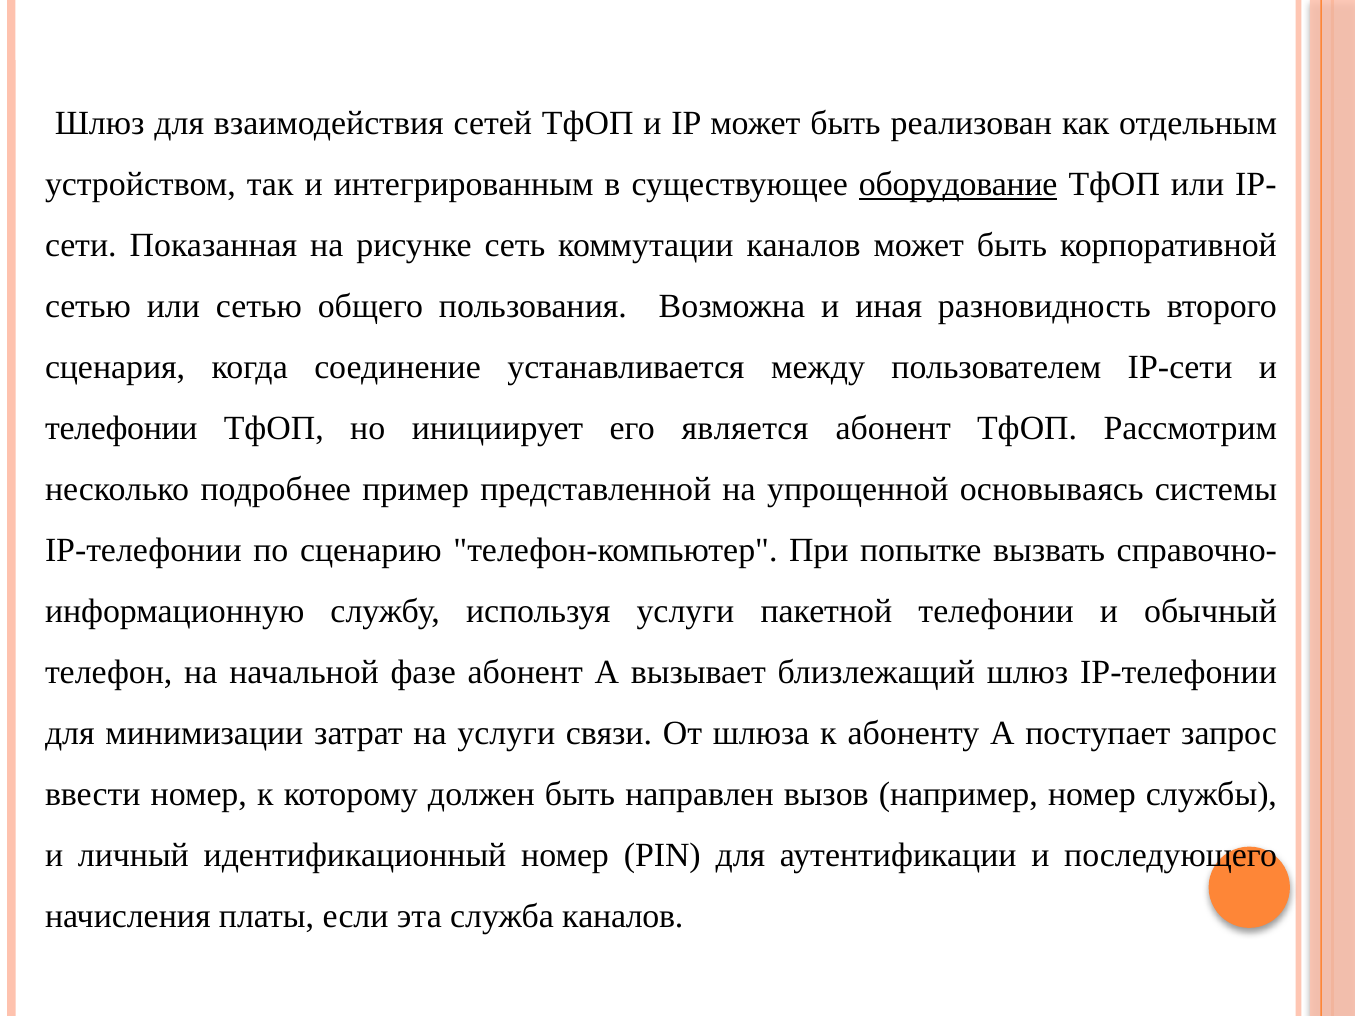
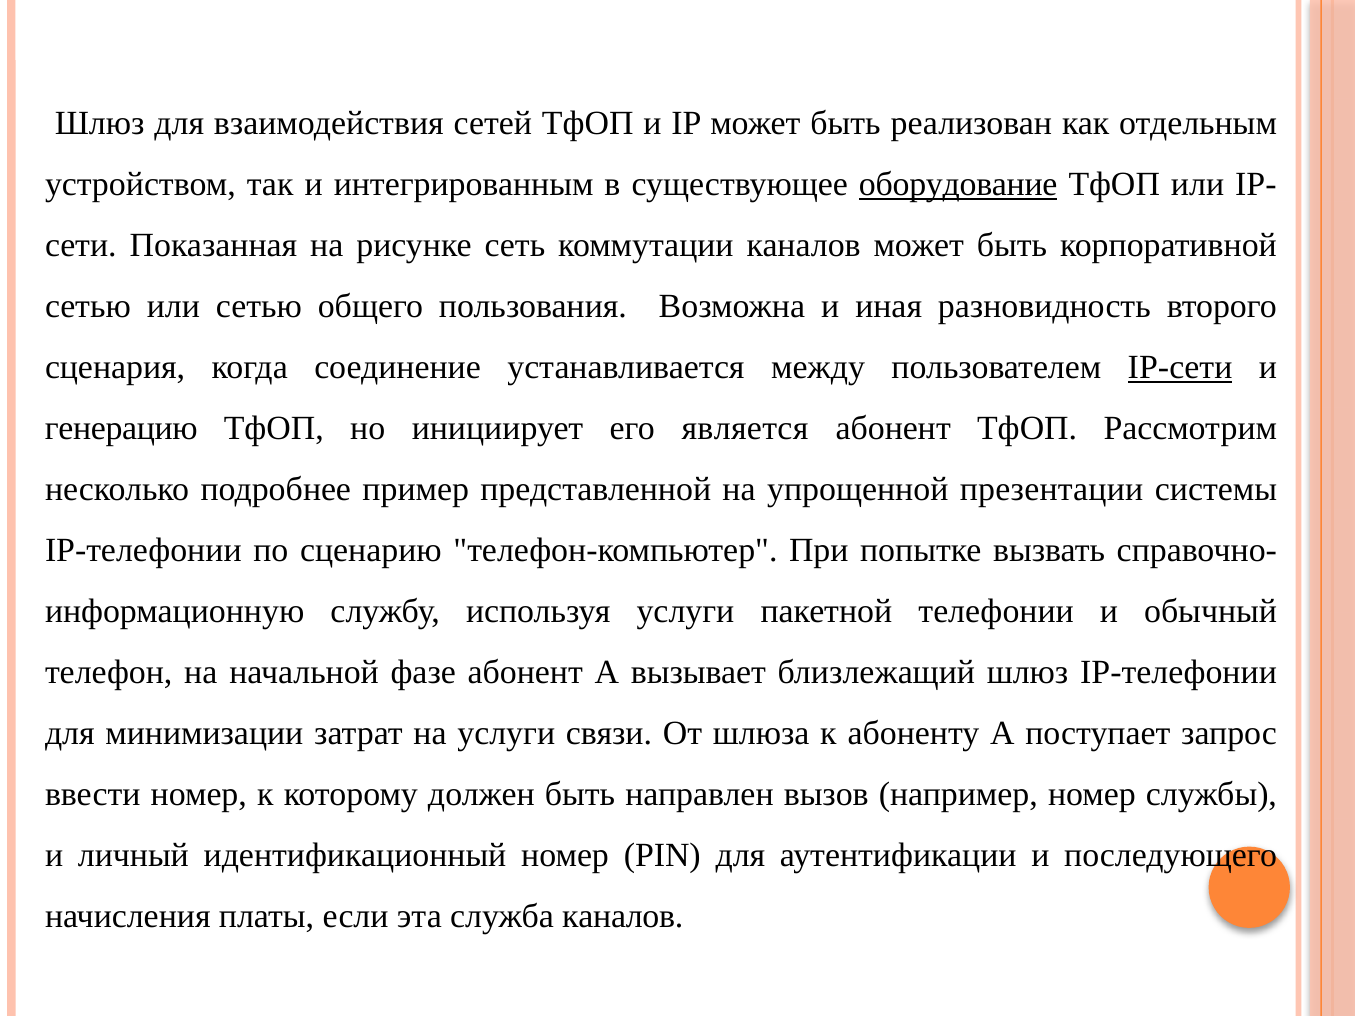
IP-сети underline: none -> present (1180, 368)
телефонии: телефонии -> генерацию (121, 429)
основываясь: основываясь -> презентации (1052, 490)
